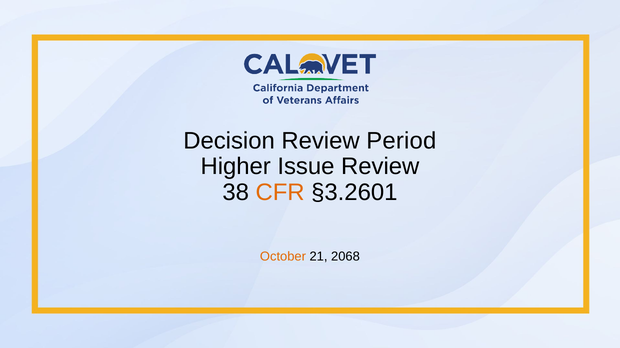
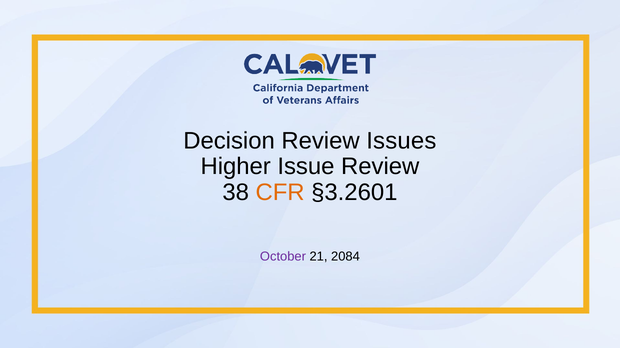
Period: Period -> Issues (401, 141)
October colour: orange -> purple (283, 257)
2068: 2068 -> 2084 (345, 257)
